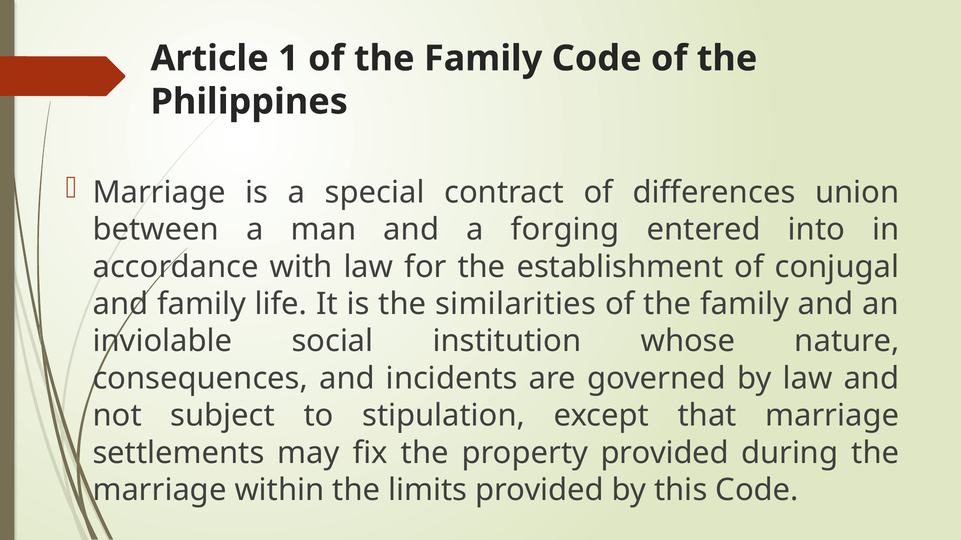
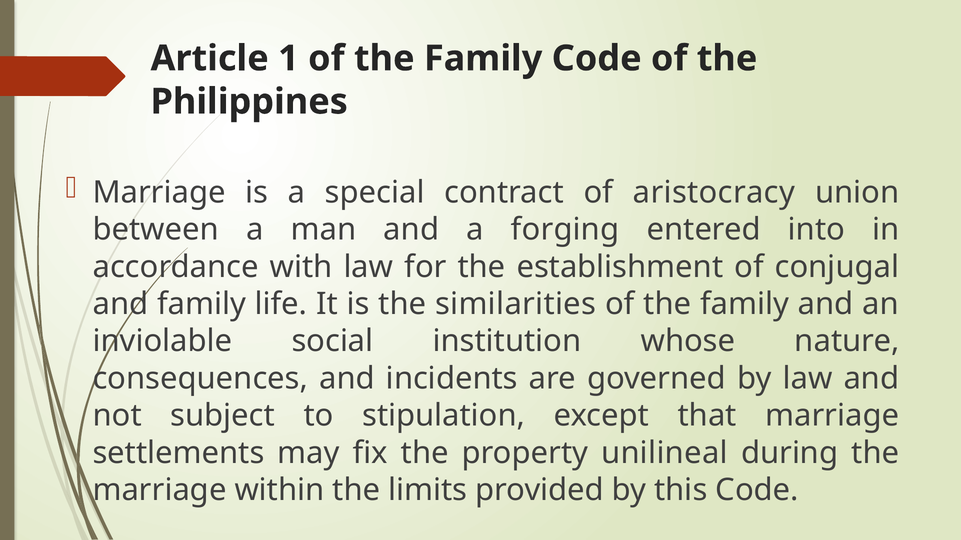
differences: differences -> aristocracy (714, 193)
property provided: provided -> unilineal (664, 453)
